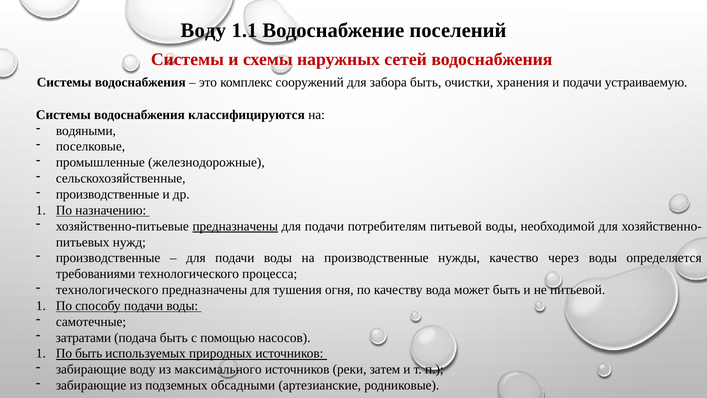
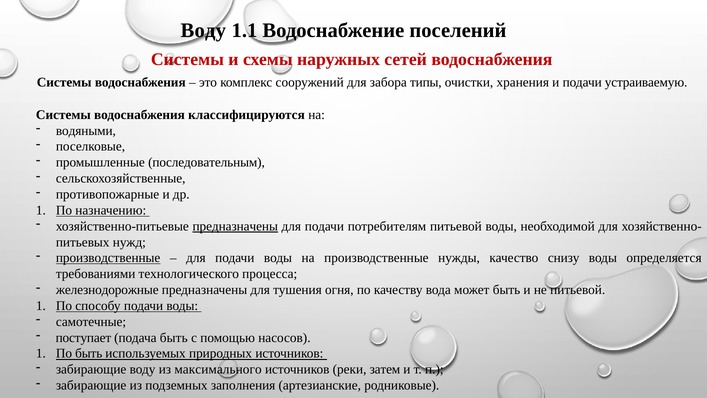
забора быть: быть -> типы (426, 82)
железнодорожные: железнодорожные -> последовательным (207, 162)
производственные: производственные -> противопожарные (108, 194)
производственные underline: none -> present (108, 258)
через: через -> снизу (564, 258)
технологического: технологического -> железнодорожные (107, 290)
затратами: затратами -> поступает (83, 337)
обсадными: обсадными -> заполнения (243, 385)
